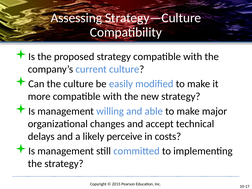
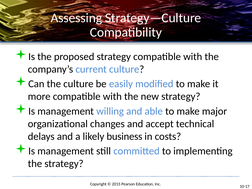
perceive: perceive -> business (124, 136)
